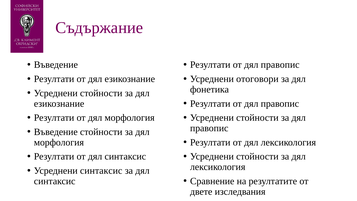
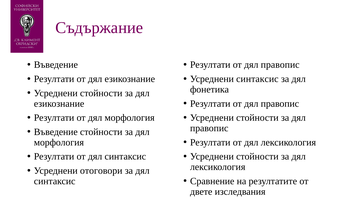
Усреднени отоговори: отоговори -> синтаксис (257, 79)
Усреднени синтаксис: синтаксис -> отоговори (101, 171)
